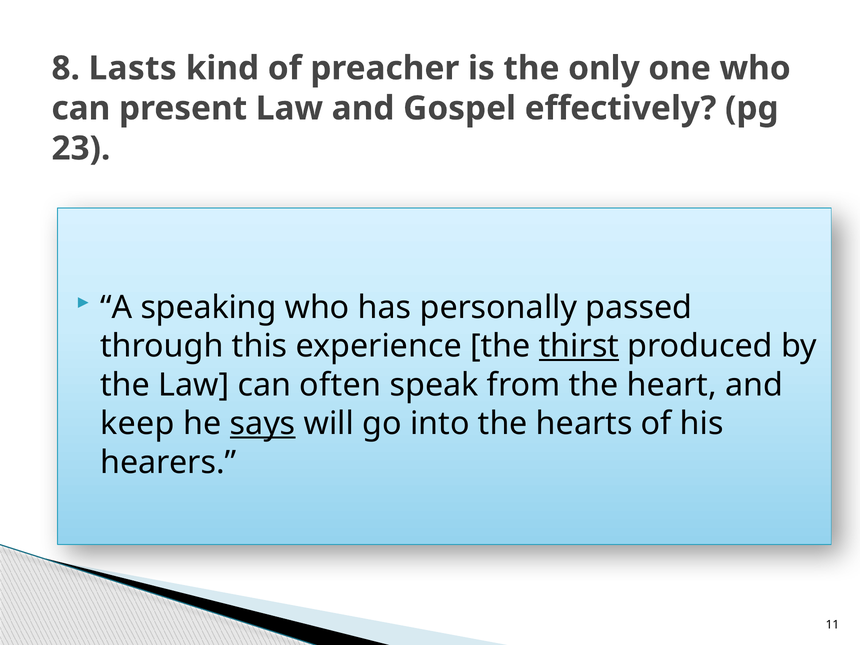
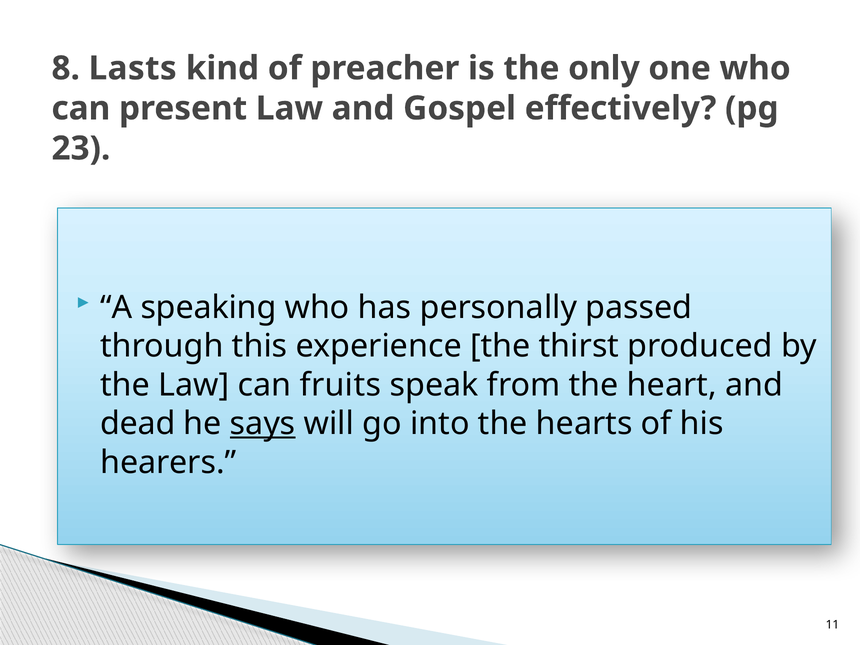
thirst underline: present -> none (579, 346)
often: often -> fruits (340, 385)
keep: keep -> dead (138, 424)
